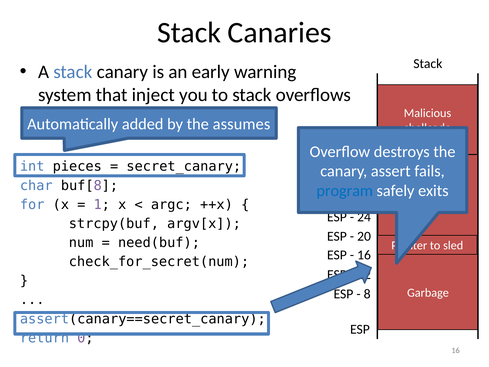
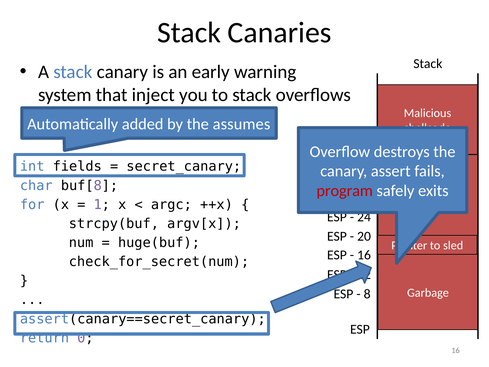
pieces: pieces -> fields (77, 166)
program colour: blue -> red (345, 191)
need(buf: need(buf -> huge(buf (159, 243)
